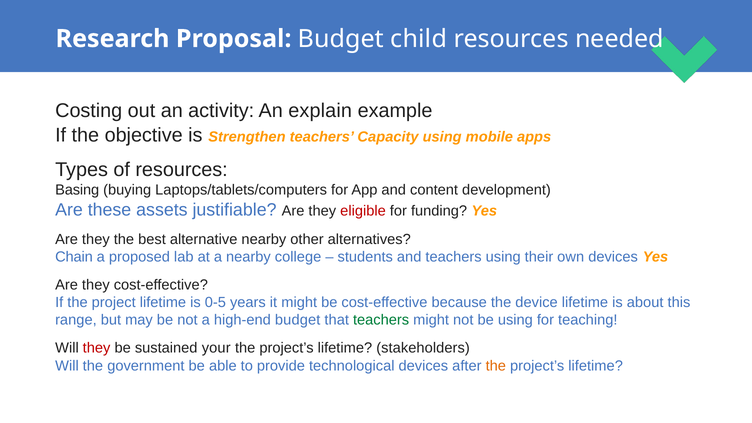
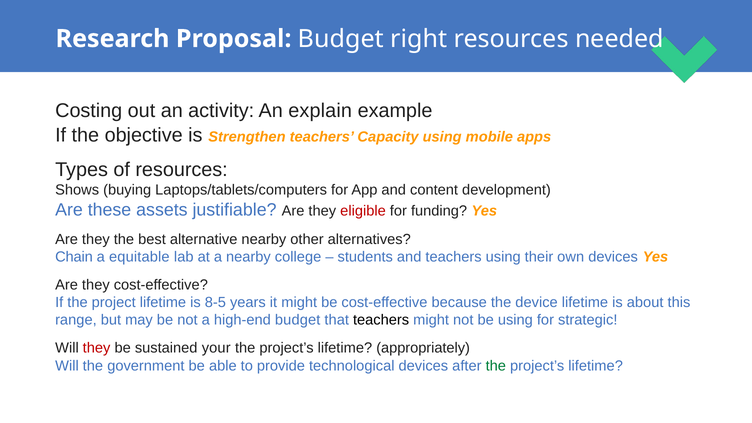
child: child -> right (419, 39)
Basing: Basing -> Shows (77, 190)
proposed: proposed -> equitable (139, 257)
0-5: 0-5 -> 8-5 (215, 303)
teachers colour: green -> black (381, 320)
teaching: teaching -> strategic (588, 320)
stakeholders: stakeholders -> appropriately (423, 348)
the colour: orange -> green (496, 366)
